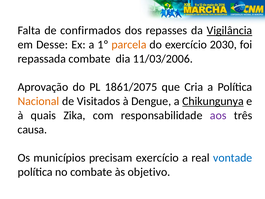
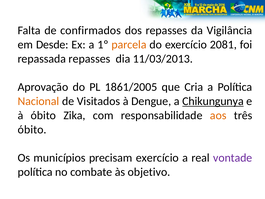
Vigilância underline: present -> none (229, 30)
Desse: Desse -> Desde (52, 45)
2030: 2030 -> 2081 (223, 45)
repassada combate: combate -> repasses (89, 59)
11/03/2006: 11/03/2006 -> 11/03/2013 (163, 59)
1861/2075: 1861/2075 -> 1861/2005 (131, 87)
à quais: quais -> óbito (43, 115)
aos colour: purple -> orange (218, 115)
causa: causa -> óbito (32, 129)
vontade colour: blue -> purple (233, 158)
